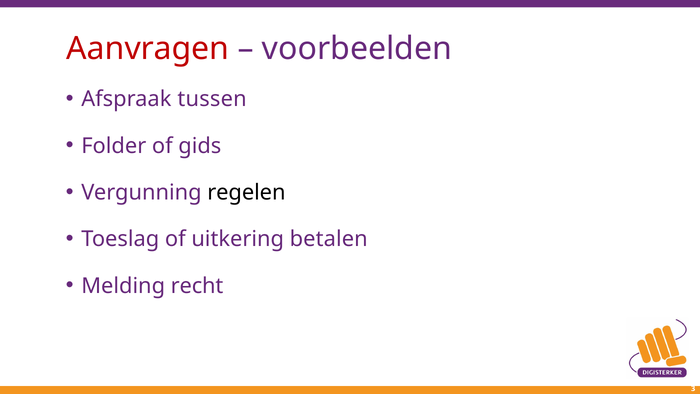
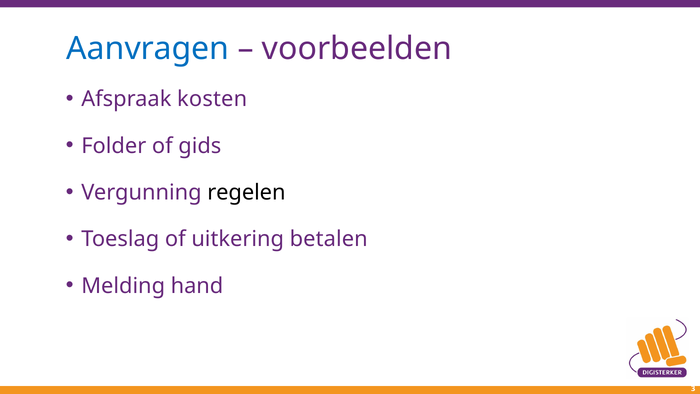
Aanvragen colour: red -> blue (148, 48)
tussen: tussen -> kosten (212, 99)
recht: recht -> hand (197, 286)
